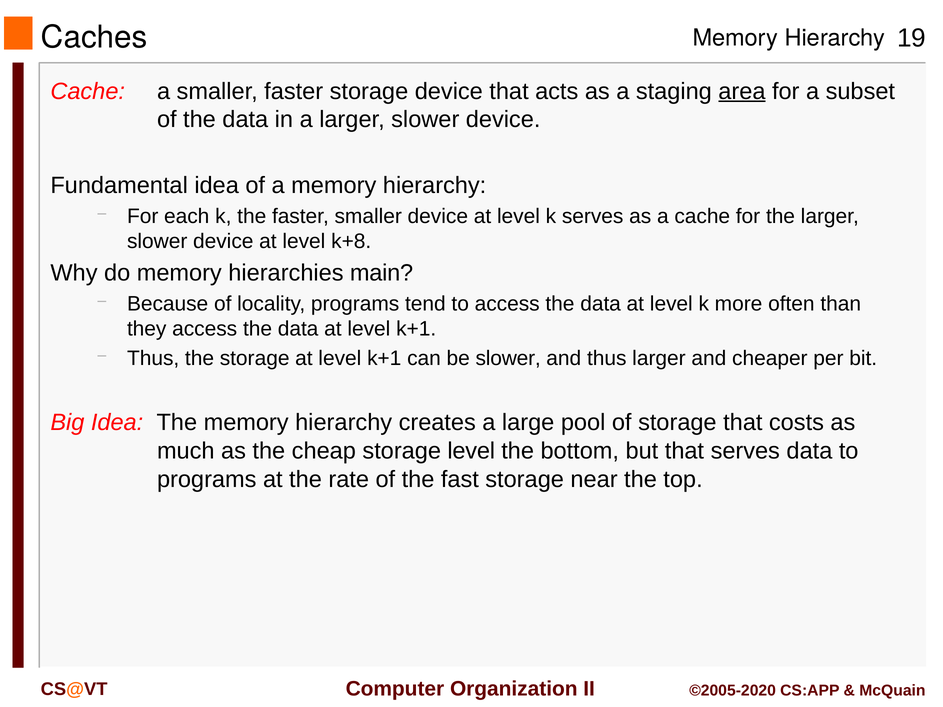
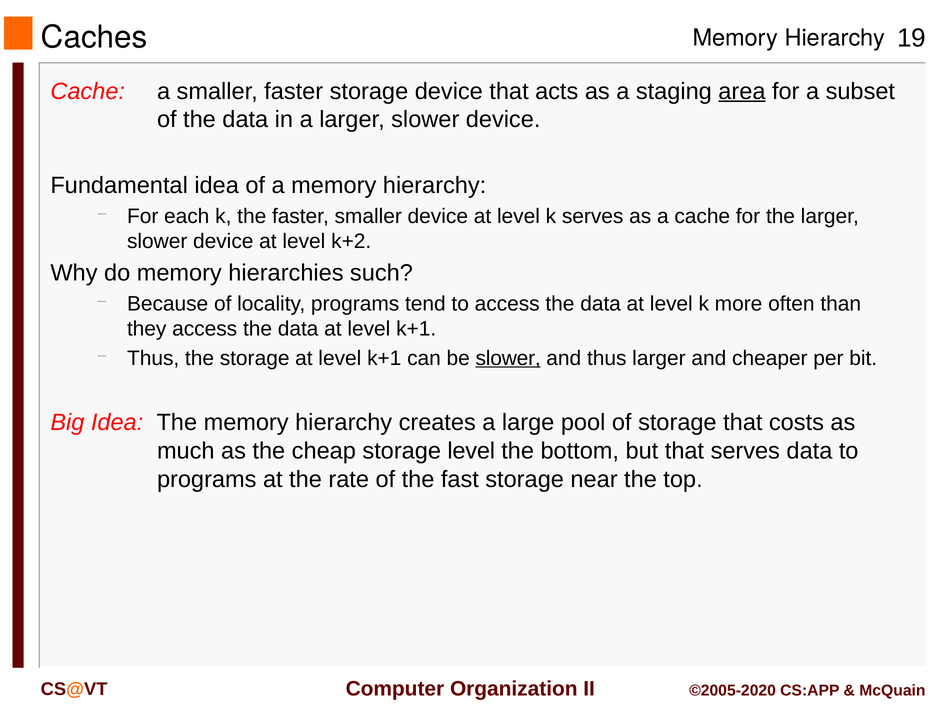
k+8: k+8 -> k+2 (351, 241)
main: main -> such (381, 273)
slower underline: none -> present (508, 358)
